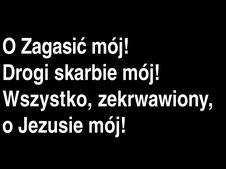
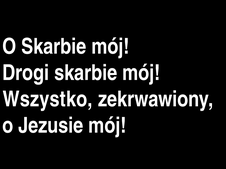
O Zagasić: Zagasić -> Skarbie (54, 47)
